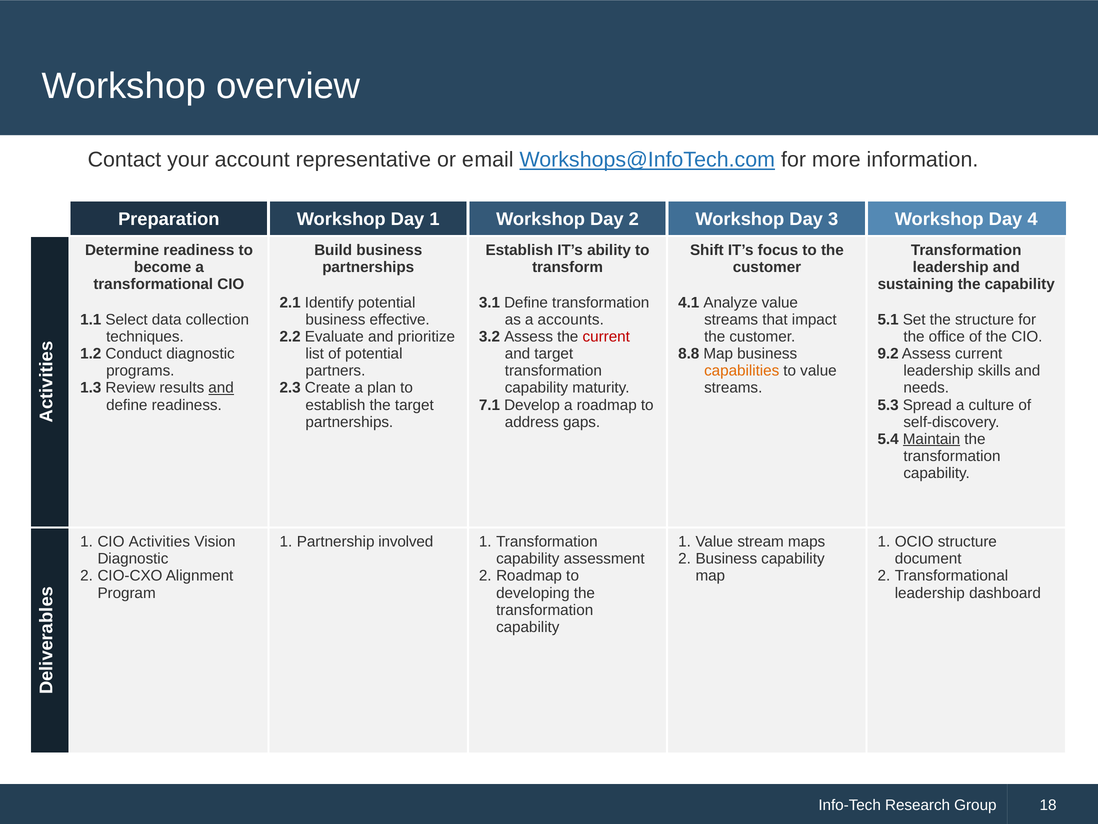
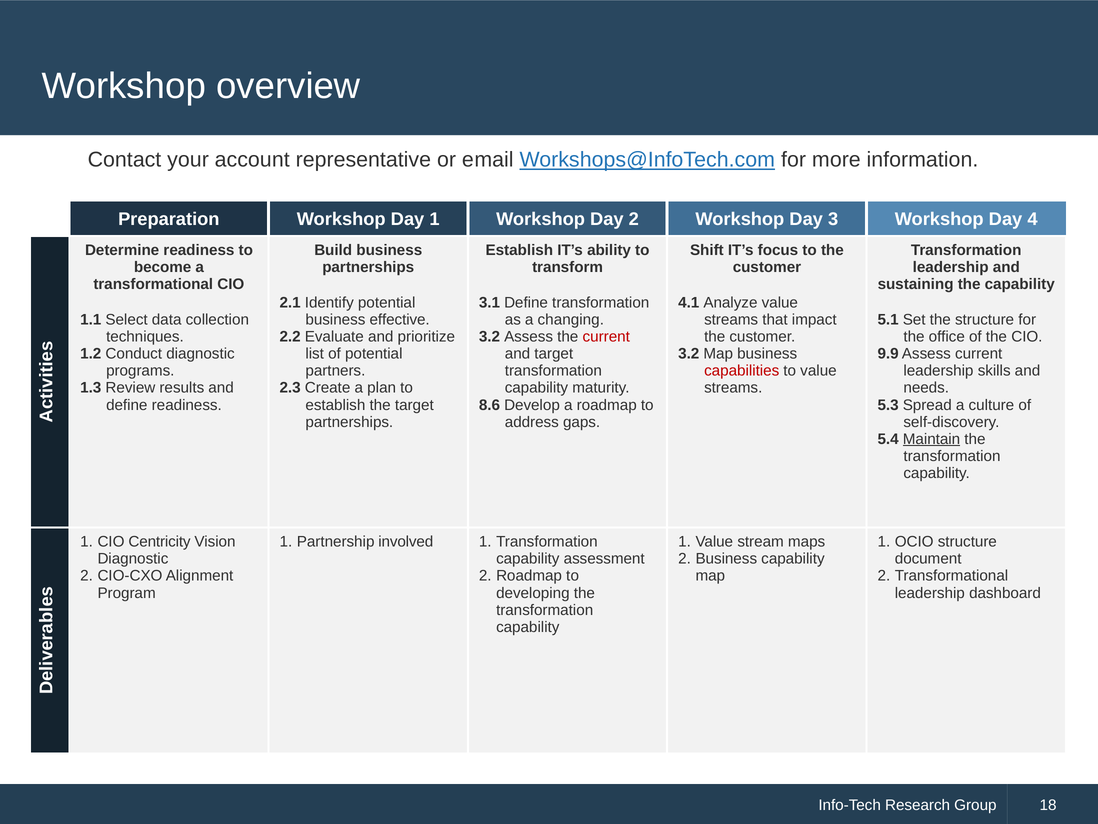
accounts: accounts -> changing (571, 320)
8.8: 8.8 -> 3.2 (689, 354)
9.2: 9.2 -> 9.9 (888, 354)
capabilities colour: orange -> red (742, 371)
and underline: present -> none (221, 388)
7.1: 7.1 -> 8.6 (489, 405)
Activities: Activities -> Centricity (160, 542)
